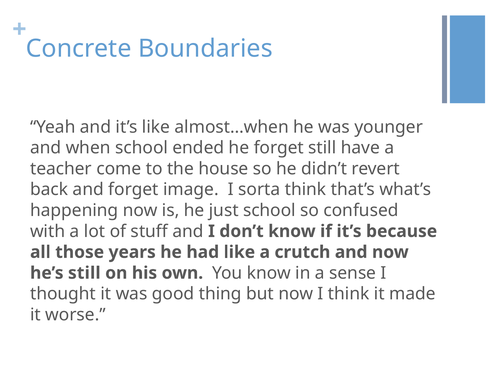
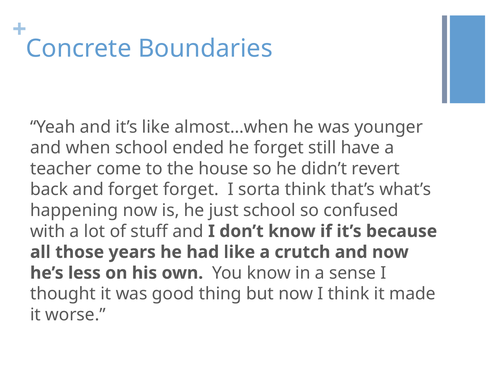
forget image: image -> forget (191, 189)
he’s still: still -> less (84, 273)
